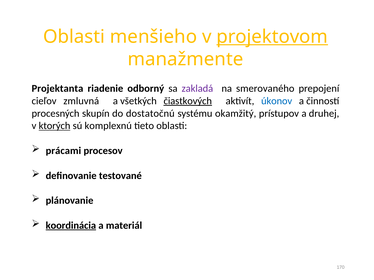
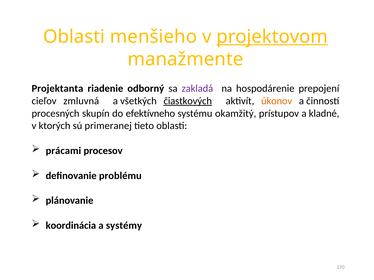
smerovaného: smerovaného -> hospodárenie (265, 89)
úkonov colour: blue -> orange (277, 101)
dostatočnú: dostatočnú -> efektívneho (150, 114)
druhej: druhej -> kladné (324, 114)
ktorých underline: present -> none (55, 126)
komplexnú: komplexnú -> primeranej (108, 126)
testované: testované -> problému (120, 176)
koordinácia underline: present -> none (71, 226)
materiál: materiál -> systémy (124, 226)
